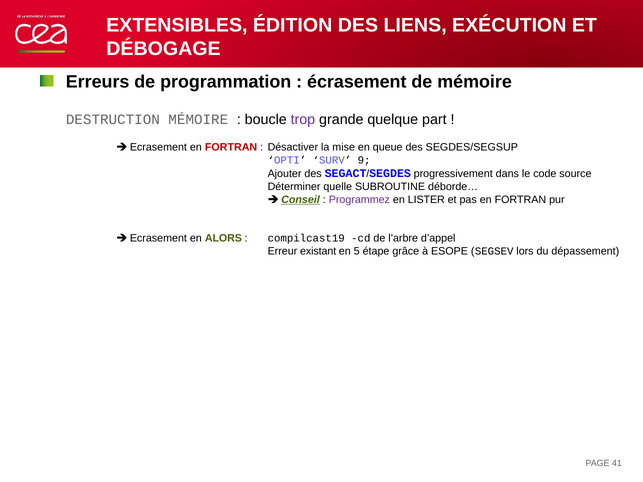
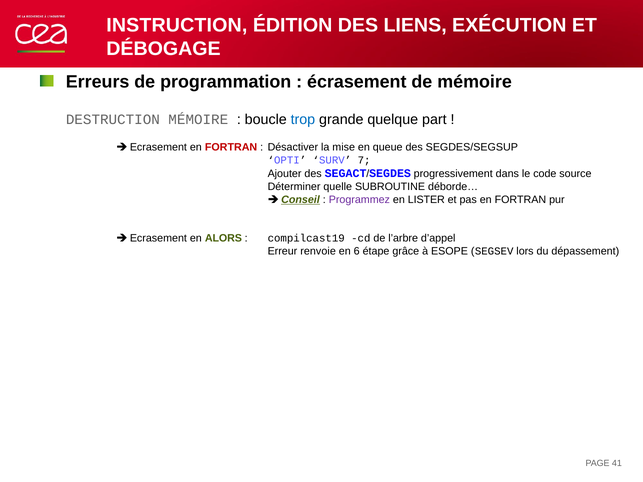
EXTENSIBLES: EXTENSIBLES -> INSTRUCTION (177, 25)
trop colour: purple -> blue (303, 120)
9: 9 -> 7 (364, 160)
existant: existant -> renvoie (318, 251)
5: 5 -> 6 (357, 251)
